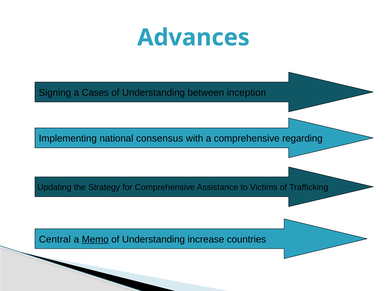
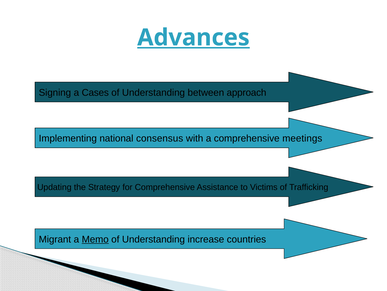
Advances underline: none -> present (193, 37)
inception: inception -> approach (247, 92)
regarding: regarding -> meetings (302, 138)
Central: Central -> Migrant (55, 239)
